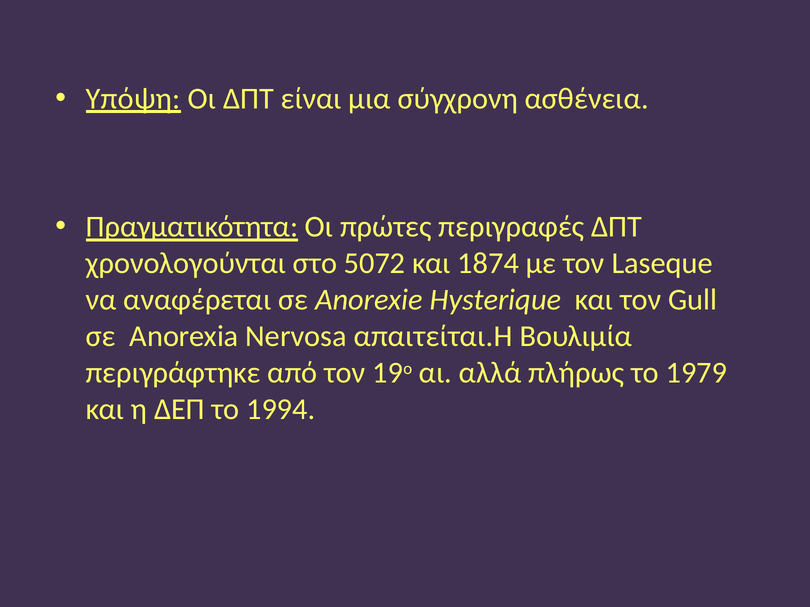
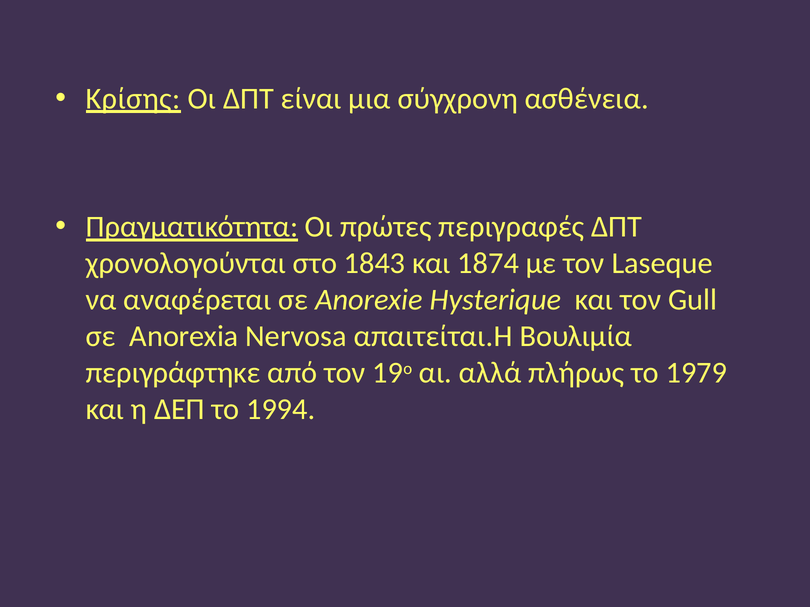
Υπόψη: Υπόψη -> Κρίσης (133, 99)
5072: 5072 -> 1843 (375, 264)
